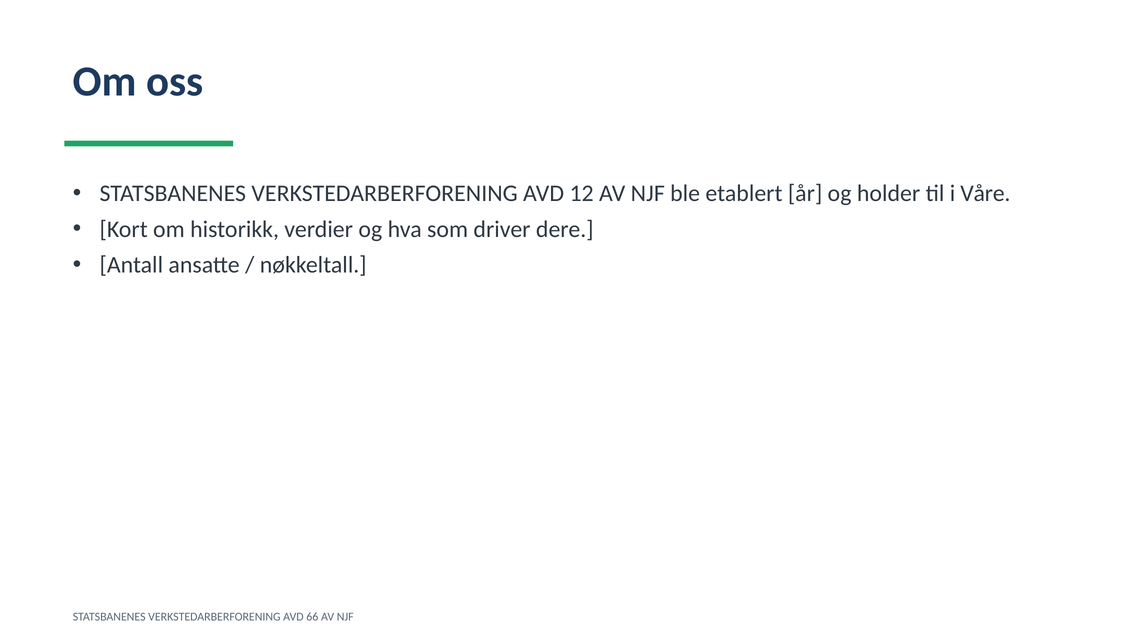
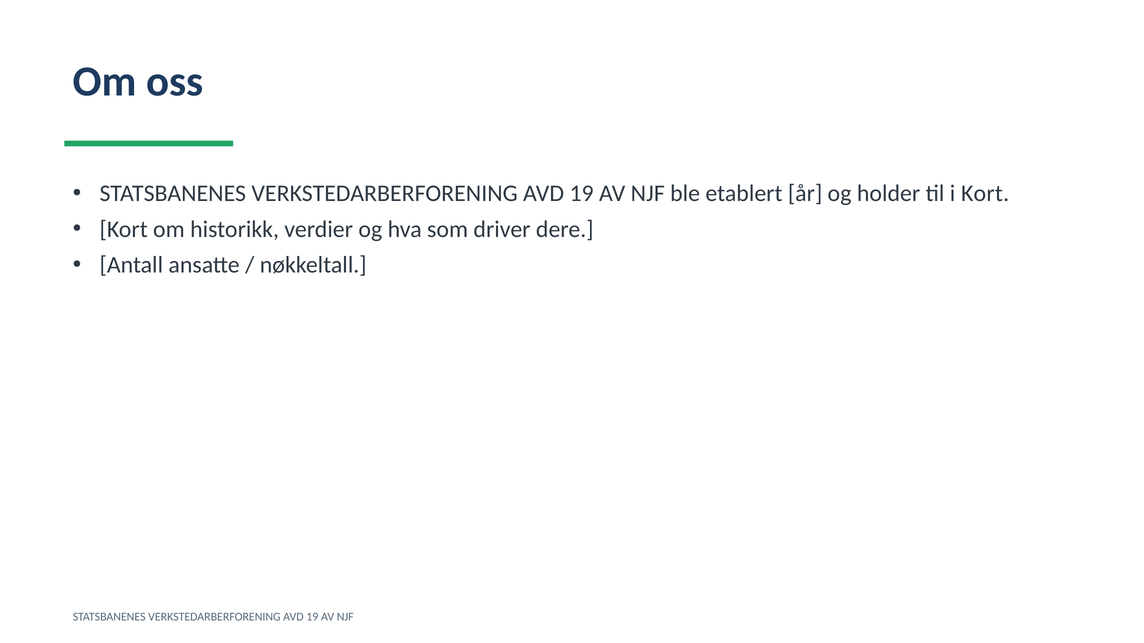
12: 12 -> 19 (582, 194)
i Våre: Våre -> Kort (985, 194)
66: 66 -> 19 (312, 617)
